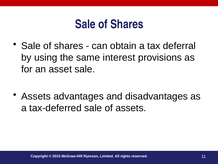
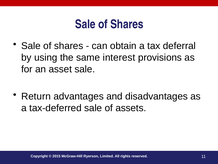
Assets: Assets -> Return (36, 96)
